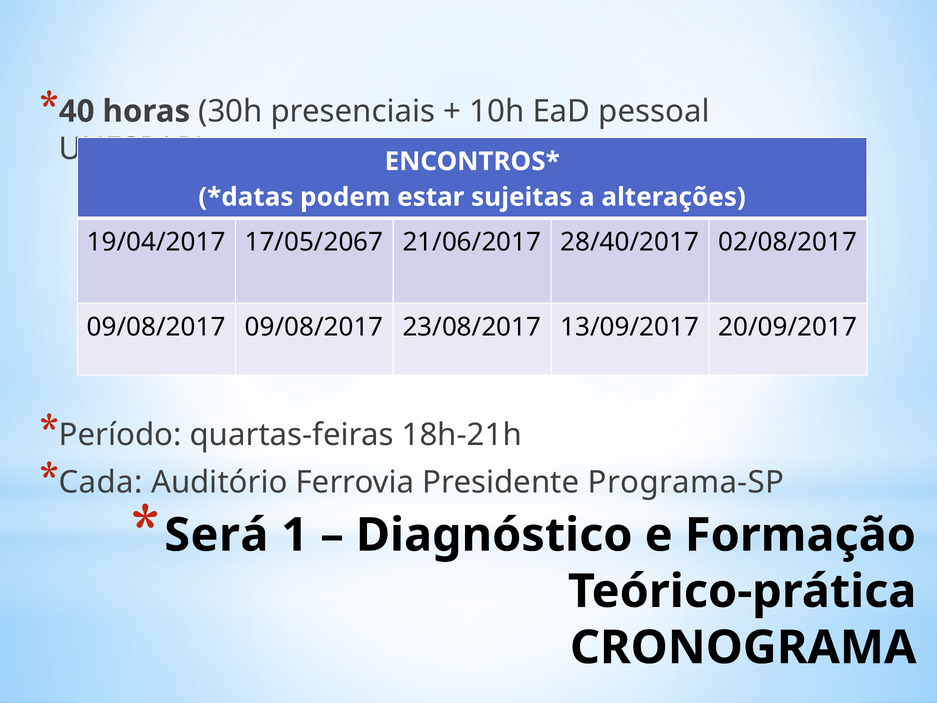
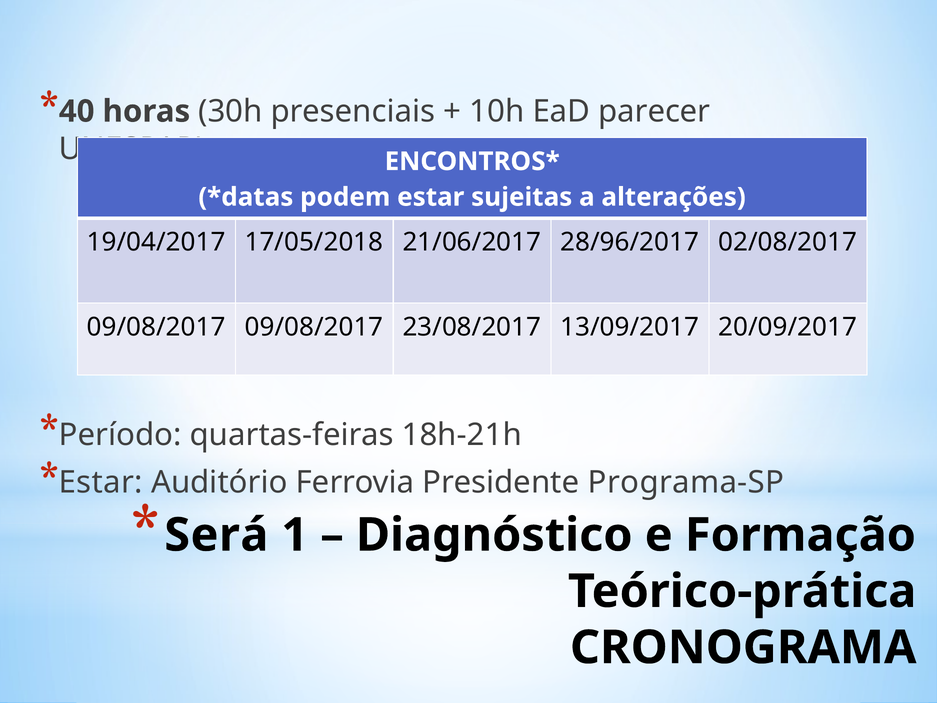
pessoal: pessoal -> parecer (654, 111)
17/05/2067: 17/05/2067 -> 17/05/2018 (314, 242)
28/40/2017: 28/40/2017 -> 28/96/2017 (630, 242)
Cada: Cada -> Estar (101, 482)
